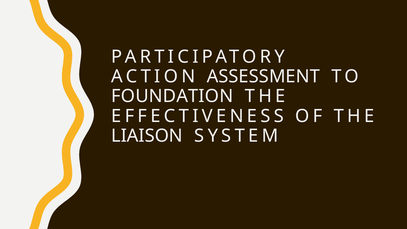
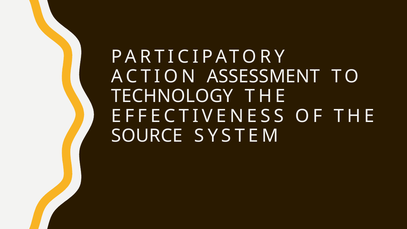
FOUNDATION: FOUNDATION -> TECHNOLOGY (172, 96)
LIAISON: LIAISON -> SOURCE (147, 136)
